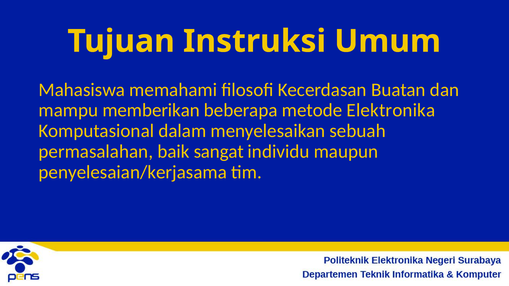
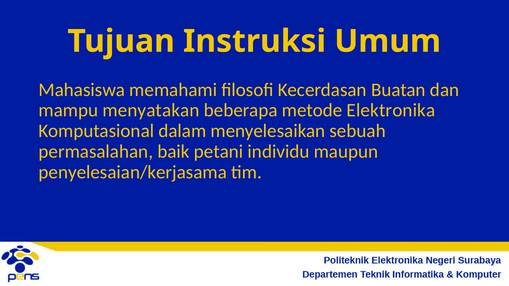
memberikan: memberikan -> menyatakan (151, 110)
sangat: sangat -> petani (219, 152)
